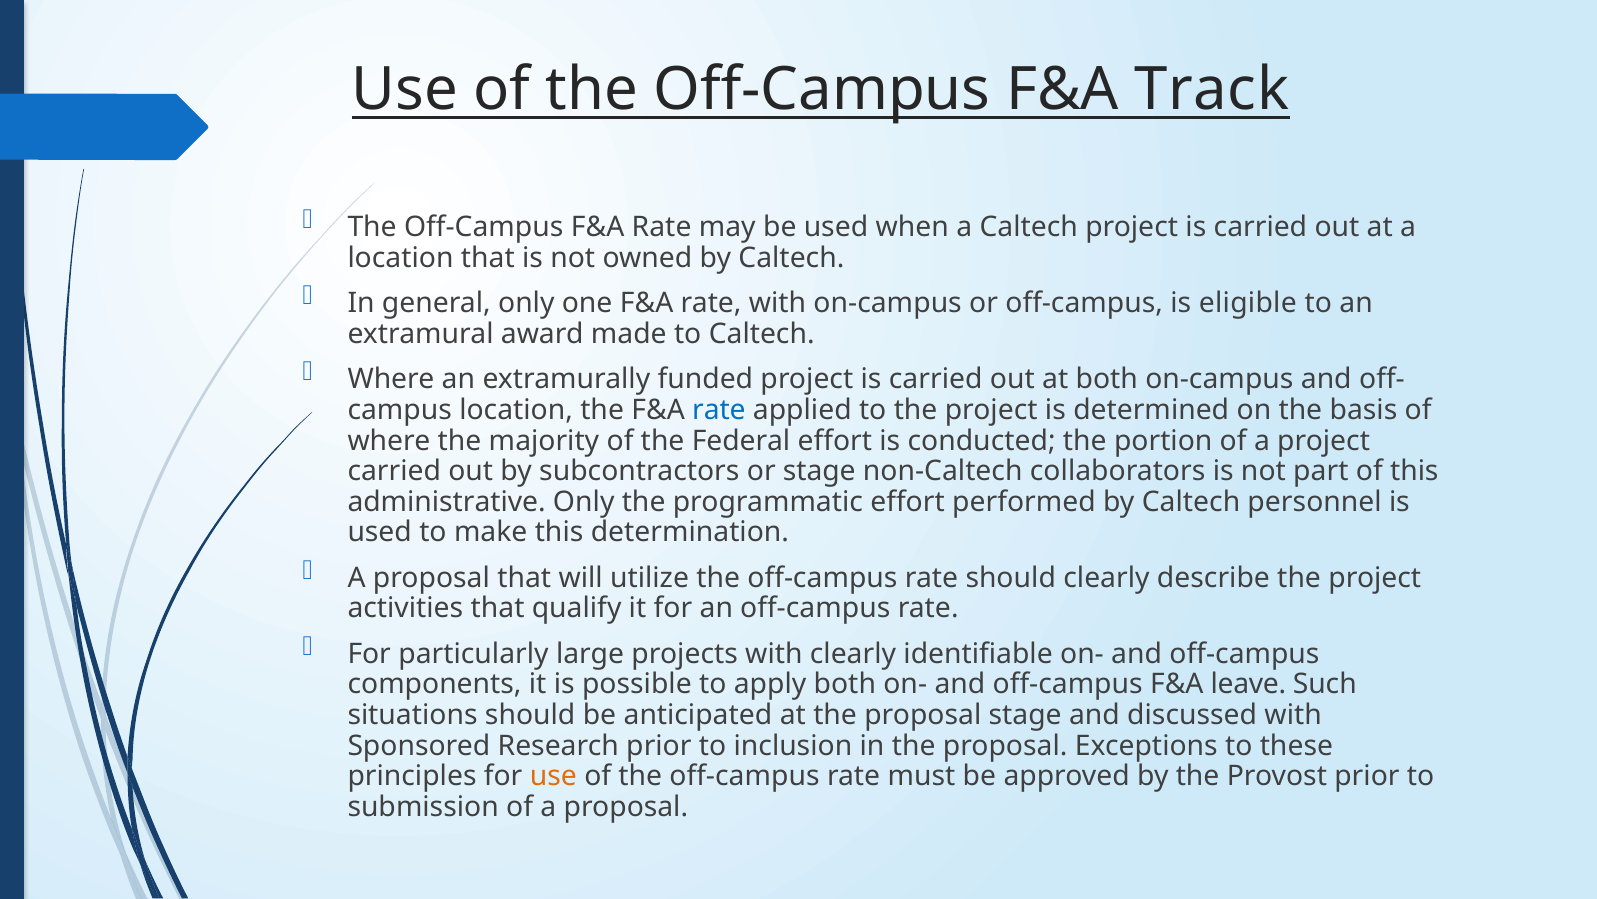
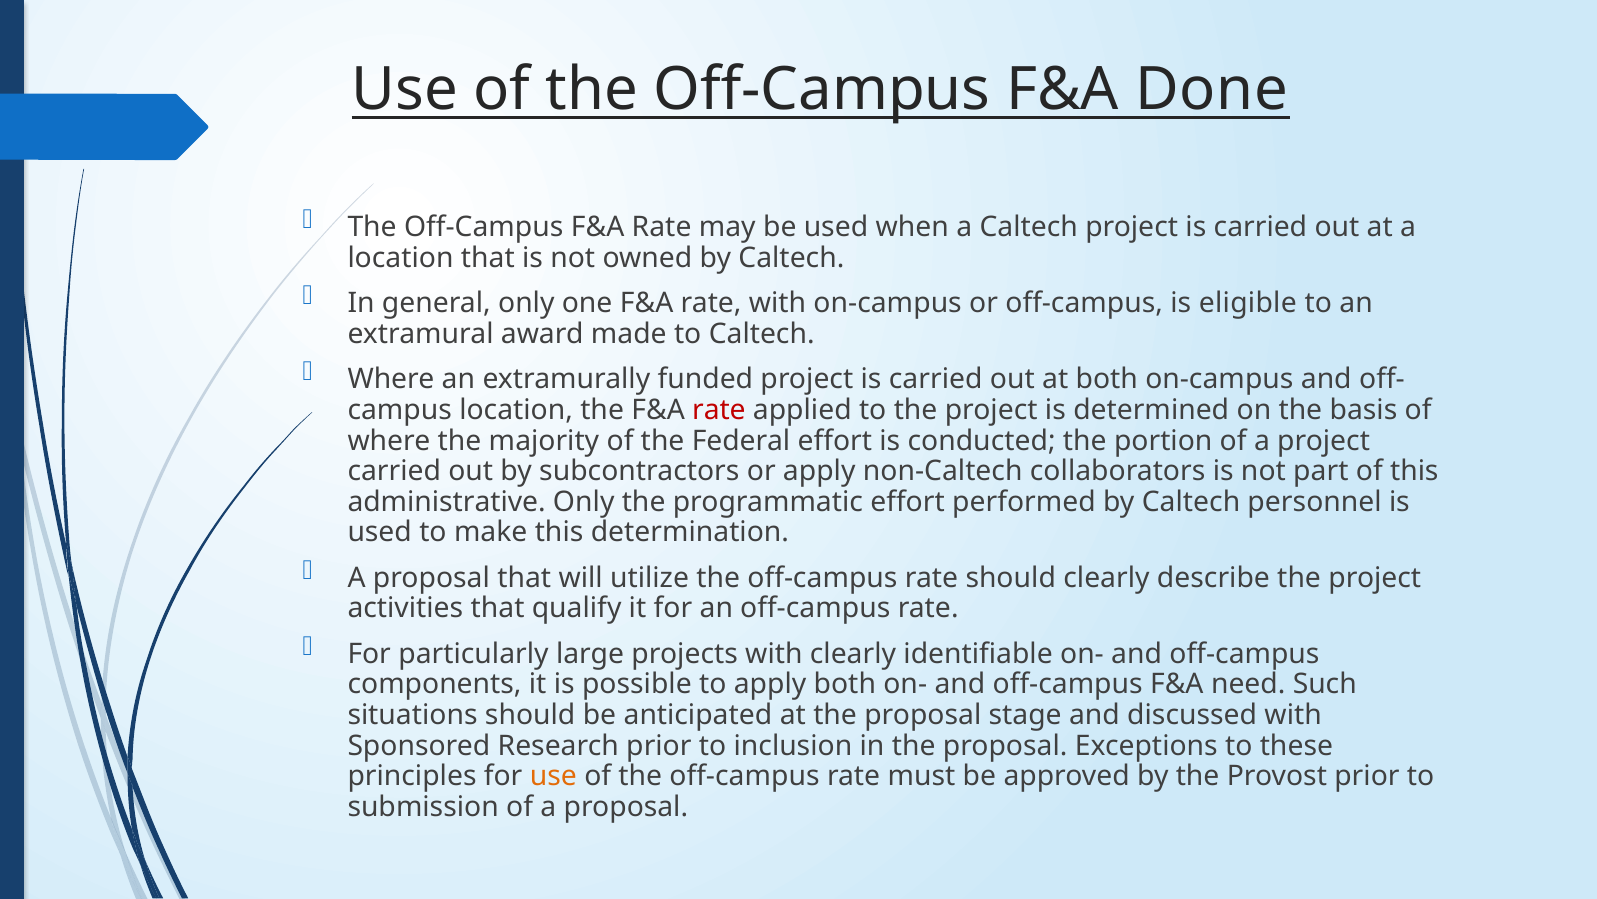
Track: Track -> Done (1212, 90)
rate colour: blue -> red (719, 410)
or stage: stage -> apply (819, 471)
leave: leave -> need (1248, 684)
